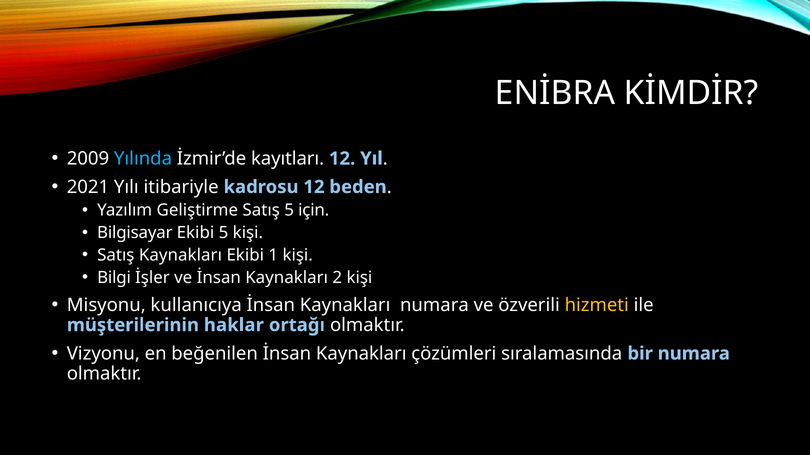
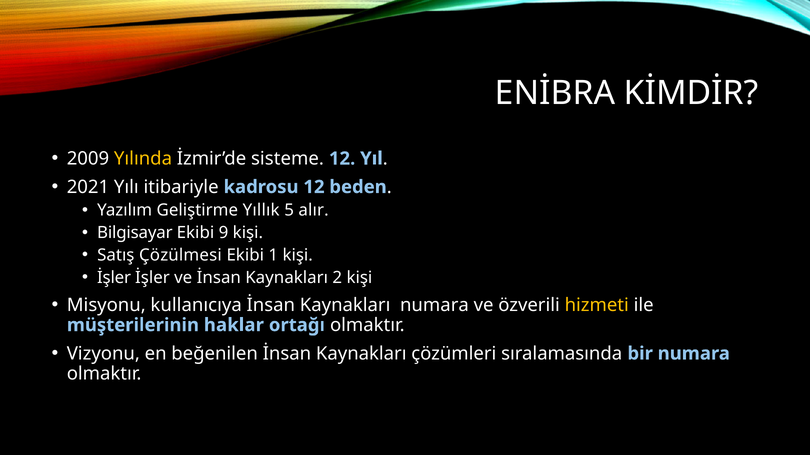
Yılında colour: light blue -> yellow (143, 159)
kayıtları: kayıtları -> sisteme (287, 159)
Geliştirme Satış: Satış -> Yıllık (261, 211)
için: için -> alır (314, 211)
Ekibi 5: 5 -> 9 (224, 233)
Satış Kaynakları: Kaynakları -> Çözülmesi (180, 255)
Bilgi: Bilgi -> İşler (114, 278)
